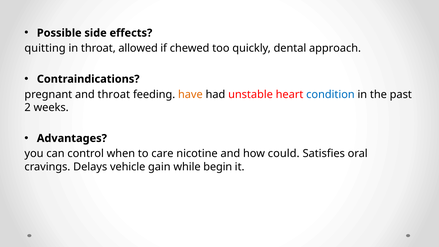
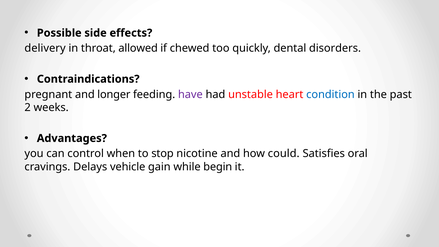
quitting: quitting -> delivery (45, 48)
approach: approach -> disorders (335, 48)
and throat: throat -> longer (114, 94)
have colour: orange -> purple (190, 94)
care: care -> stop (162, 154)
